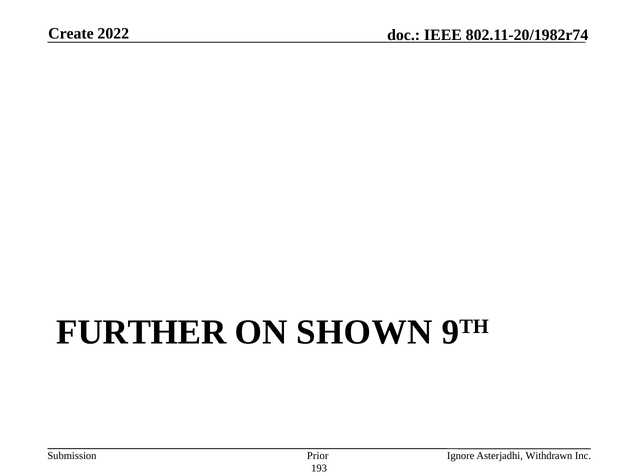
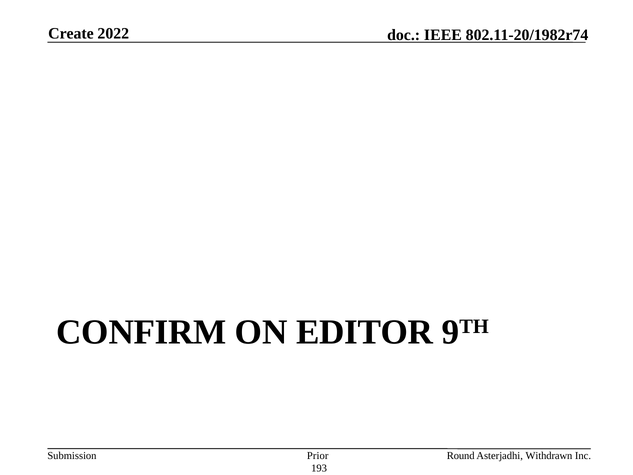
FURTHER: FURTHER -> CONFIRM (141, 332)
SHOWN: SHOWN -> EDITOR (365, 332)
Ignore: Ignore -> Round (461, 455)
